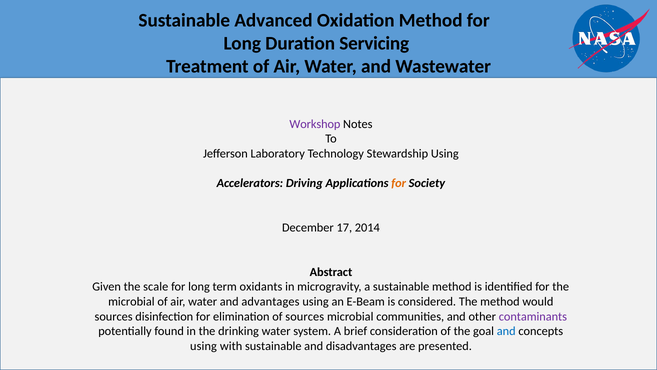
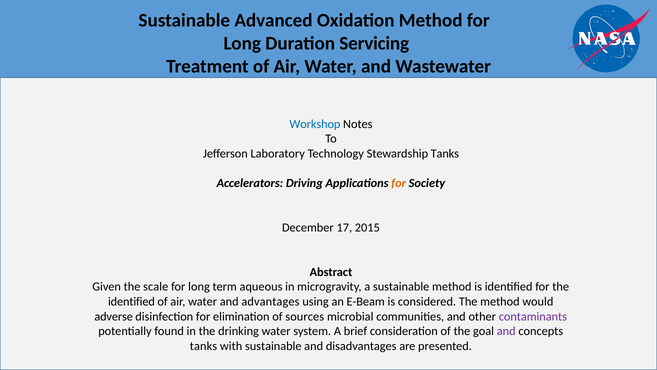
Workshop colour: purple -> blue (315, 124)
Stewardship Using: Using -> Tanks (445, 154)
2014: 2014 -> 2015 (367, 227)
oxidants: oxidants -> aqueous (261, 287)
microbial: microbial -> identified (131, 301)
sources: sources -> adverse (114, 316)
and colour: blue -> purple (506, 331)
using: using -> tanks (203, 346)
